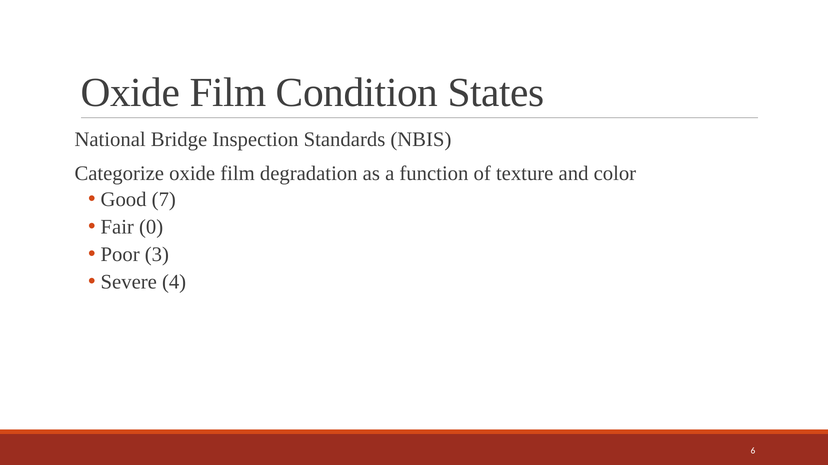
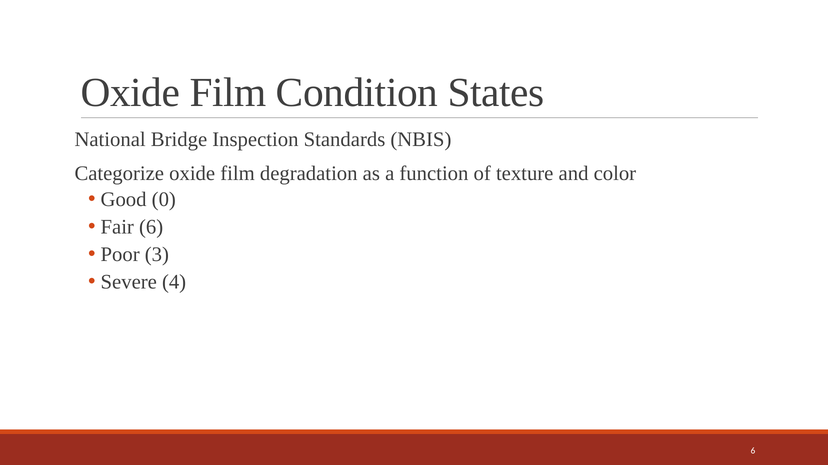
7: 7 -> 0 (164, 200)
Fair 0: 0 -> 6 (151, 227)
